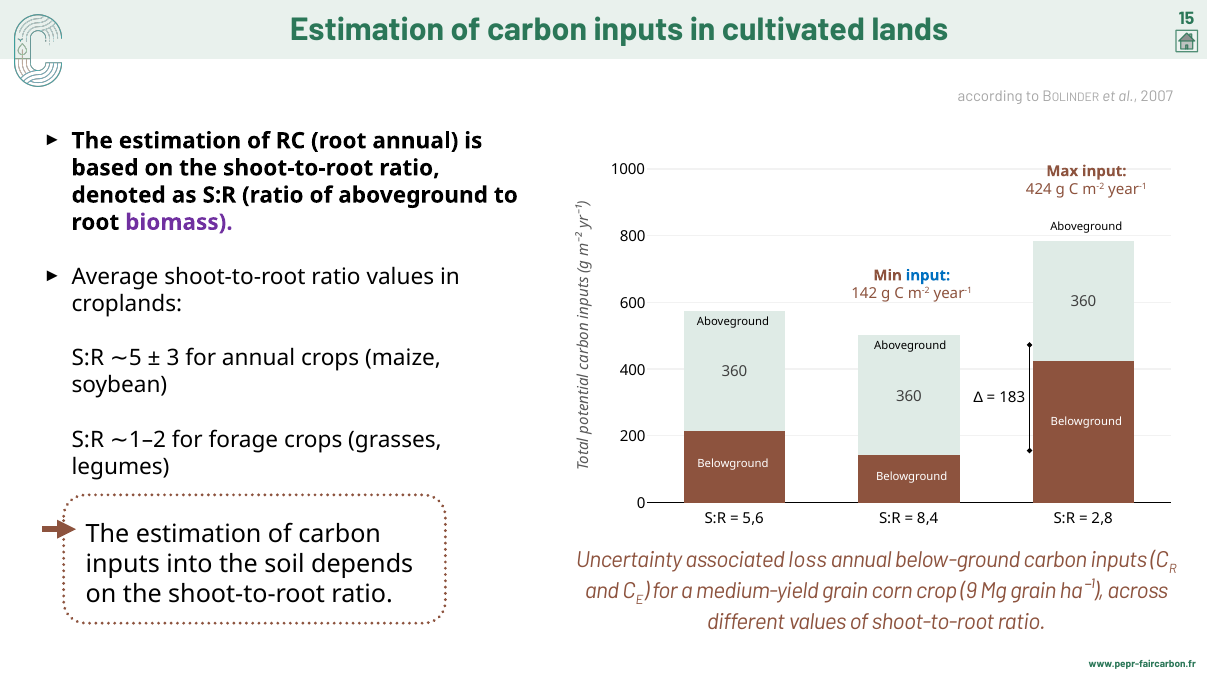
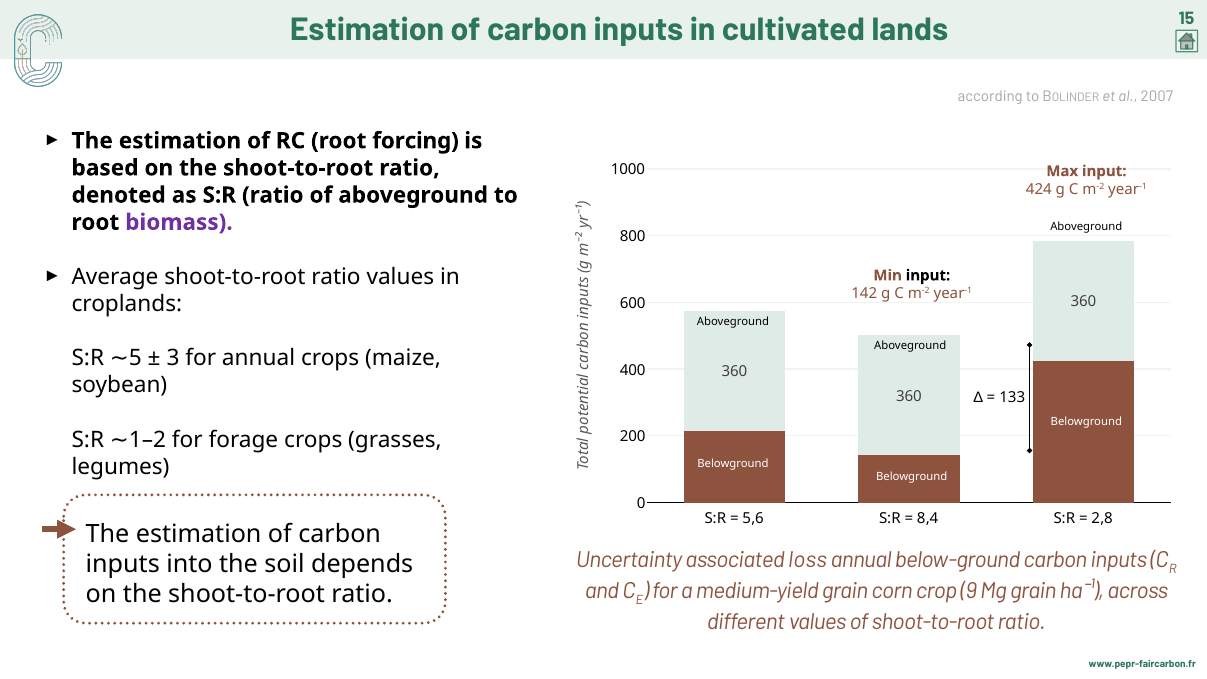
root annual: annual -> forcing (416, 141)
input colour: blue -> black (928, 275)
183: 183 -> 133 (1012, 397)
